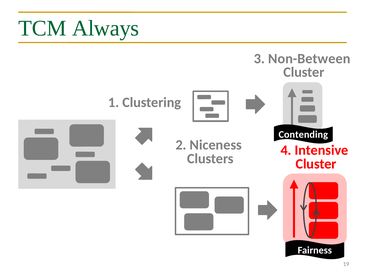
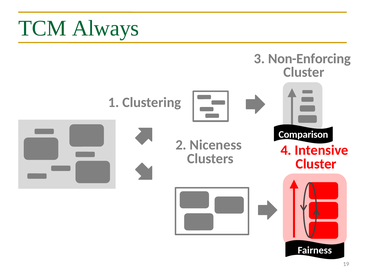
Non-Between: Non-Between -> Non-Enforcing (309, 59)
Contending: Contending -> Comparison (303, 135)
